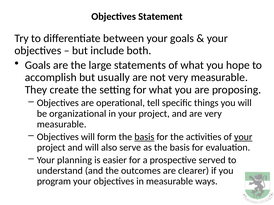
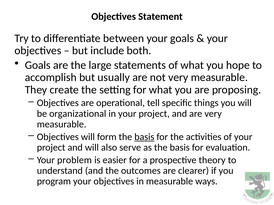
your underline: present -> none (243, 137)
planning: planning -> problem (74, 160)
served: served -> theory (212, 160)
